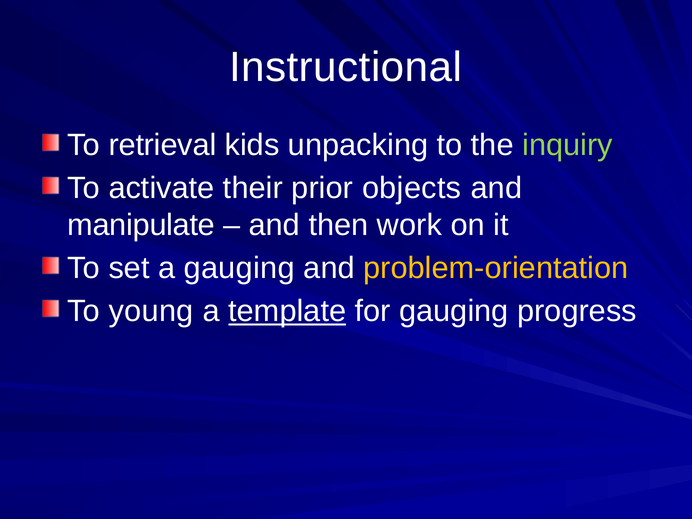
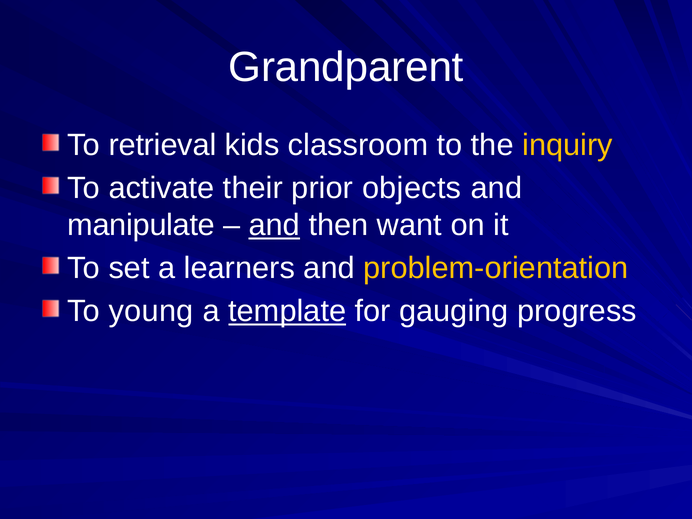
Instructional: Instructional -> Grandparent (346, 67)
unpacking: unpacking -> classroom (358, 145)
inquiry colour: light green -> yellow (568, 145)
and underline: none -> present (274, 225)
work: work -> want (409, 225)
a gauging: gauging -> learners (239, 268)
